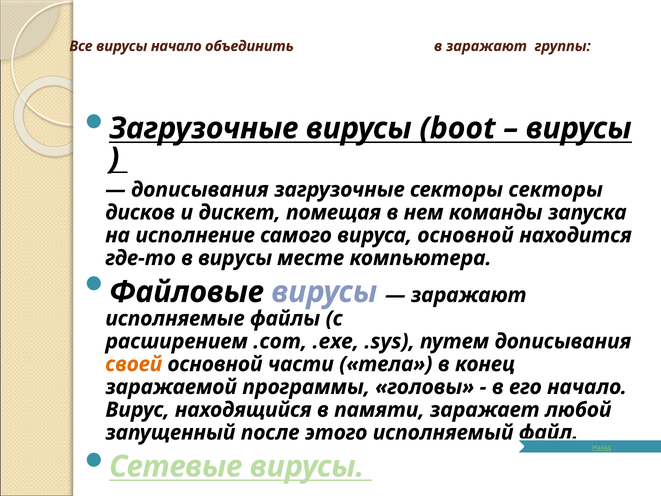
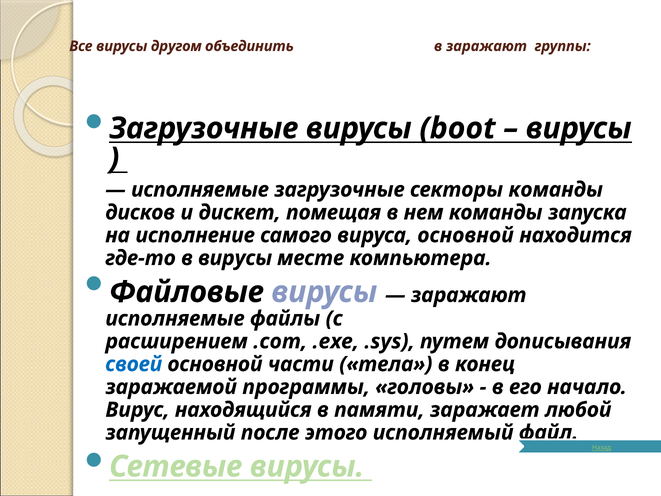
вирусы начало: начало -> другом (176, 46)
дописывания: дописывания -> исполняемые (200, 190)
секторы секторы: секторы -> команды (556, 190)
своей colour: orange -> blue (134, 364)
